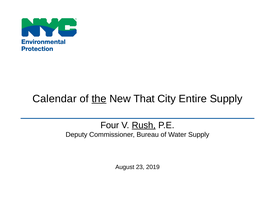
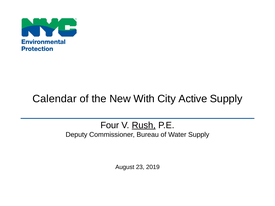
the underline: present -> none (99, 99)
That: That -> With (144, 99)
Entire: Entire -> Active (193, 99)
